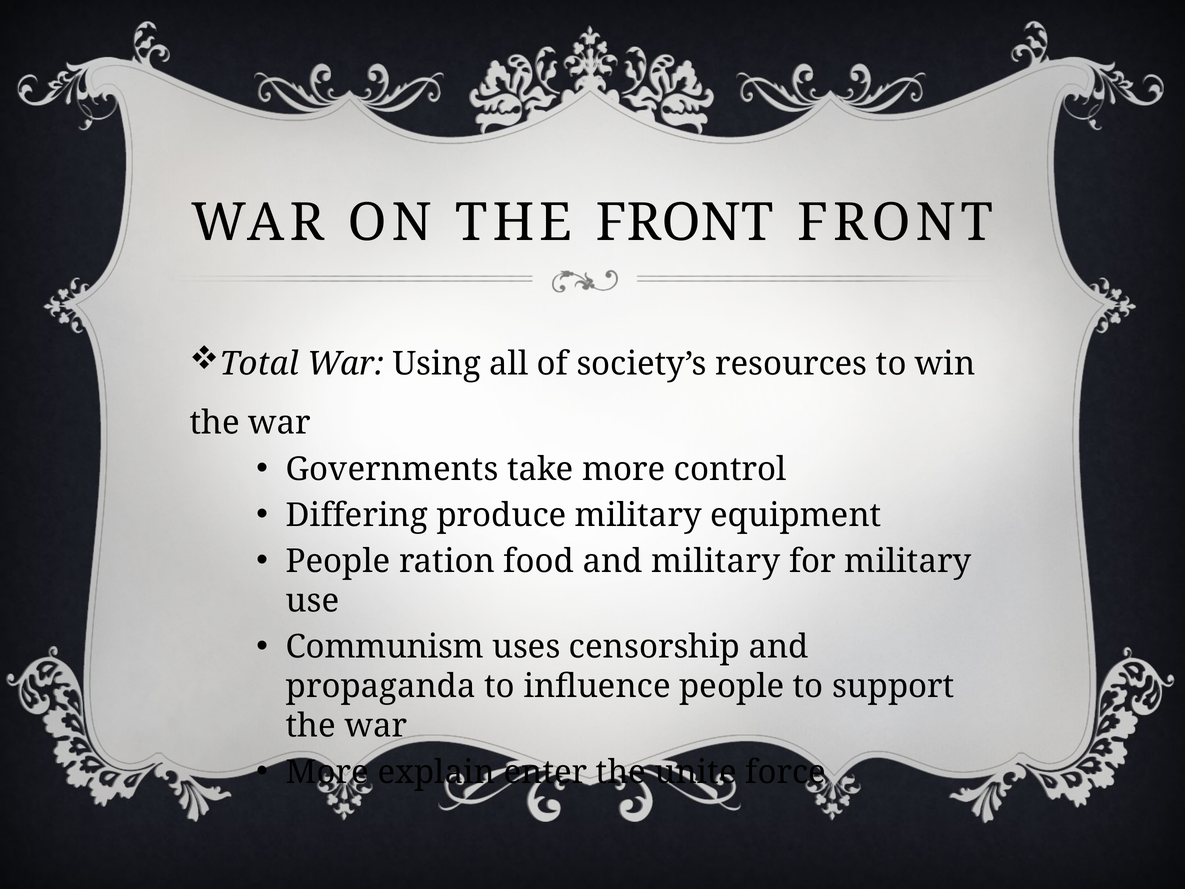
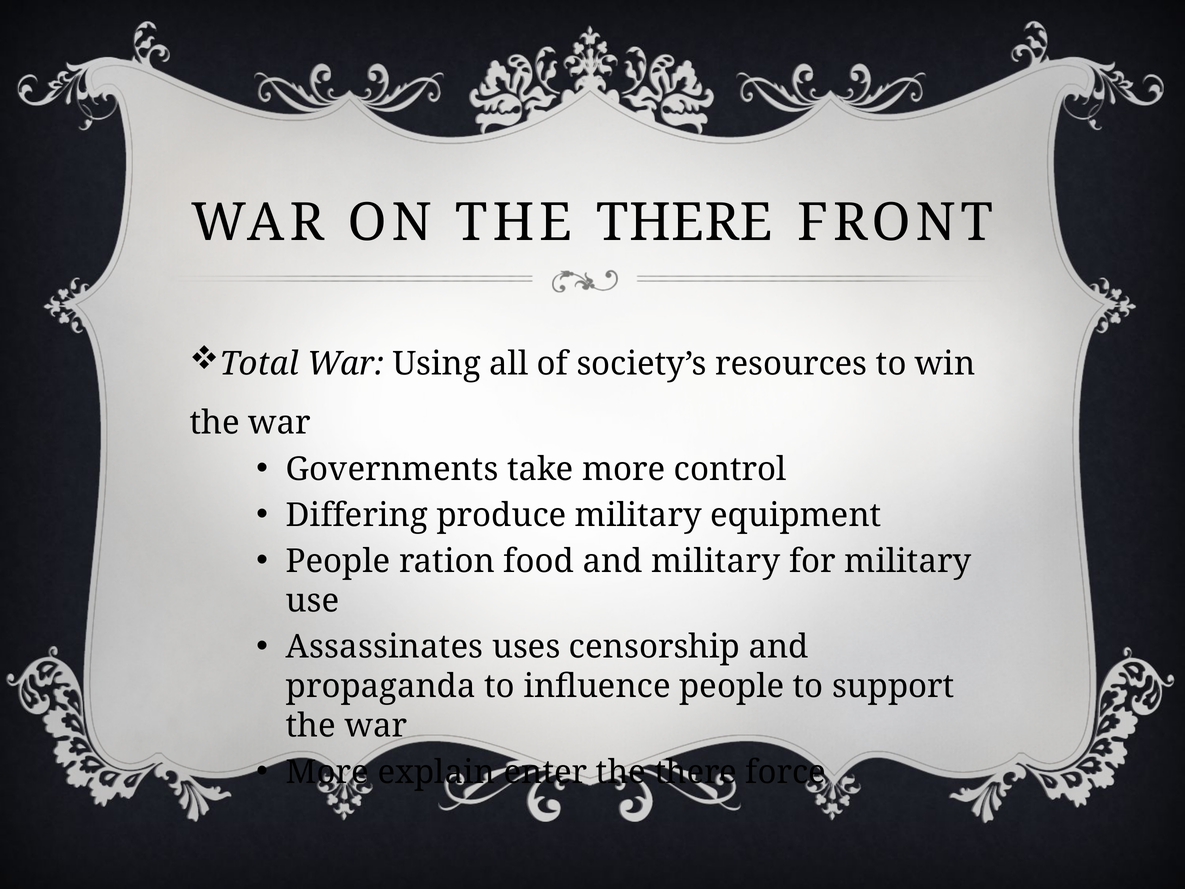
ON THE FRONT: FRONT -> THERE (684, 223)
Communism: Communism -> Assassinates (385, 647)
enter the unite: unite -> there (696, 772)
